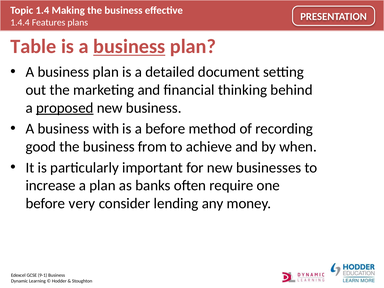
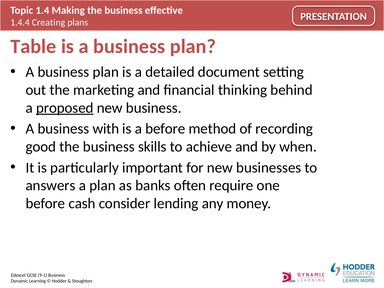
Features: Features -> Creating (49, 22)
business underline: present -> none (129, 47)
from: from -> skills (152, 147)
increase: increase -> answers (51, 186)
very: very -> cash (82, 203)
